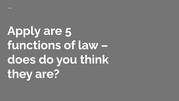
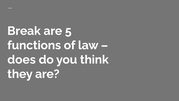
Apply: Apply -> Break (24, 31)
